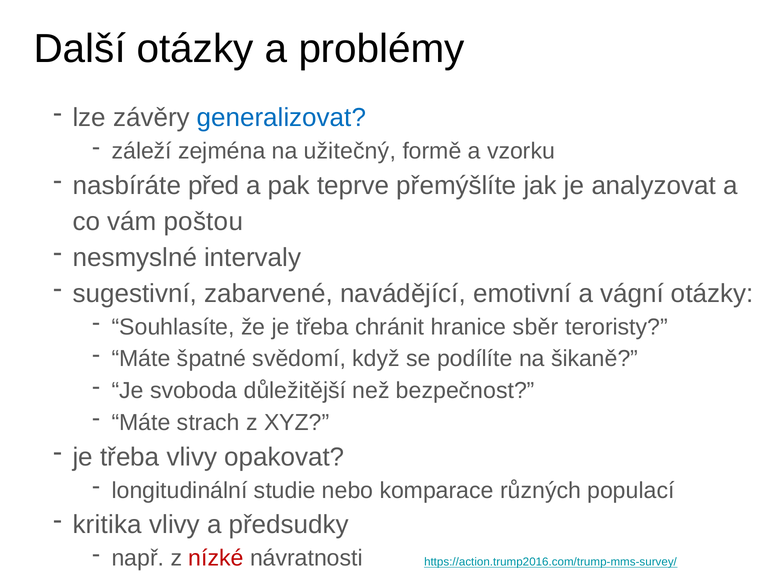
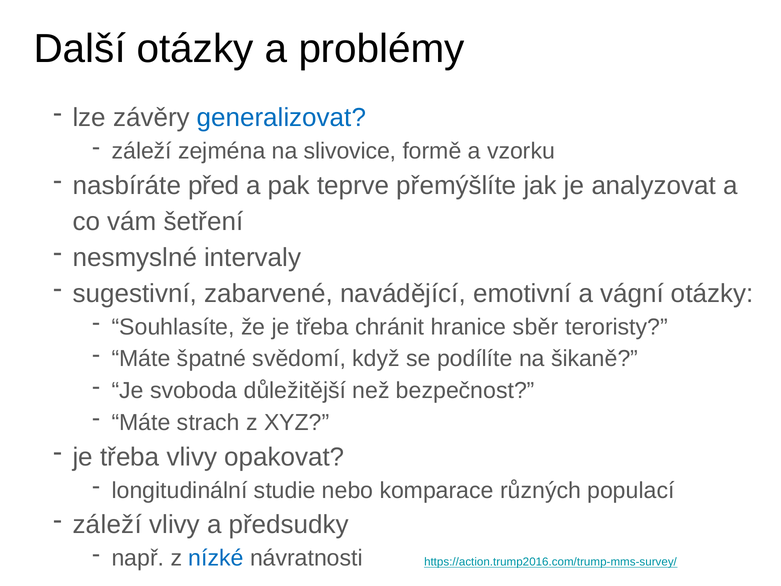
užitečný: užitečný -> slivovice (350, 151)
poštou: poštou -> šetření (204, 221)
kritika: kritika -> záleží (107, 525)
nízké colour: red -> blue (216, 558)
